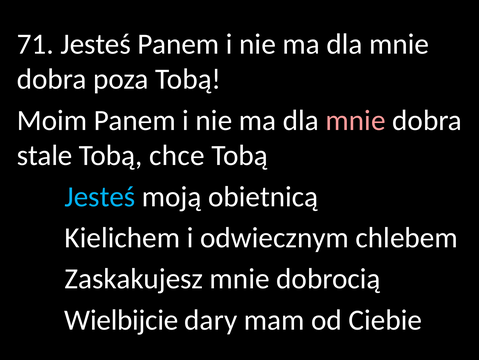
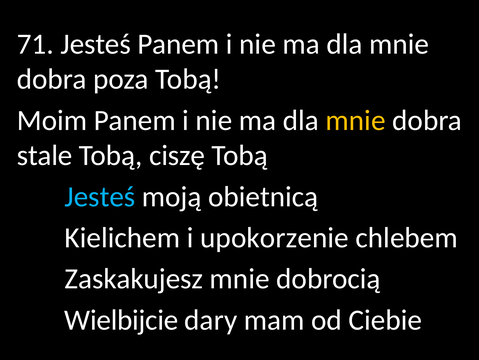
mnie colour: pink -> yellow (356, 120)
chce: chce -> ciszę (177, 155)
odwiecznym: odwiecznym -> upokorzenie (274, 237)
